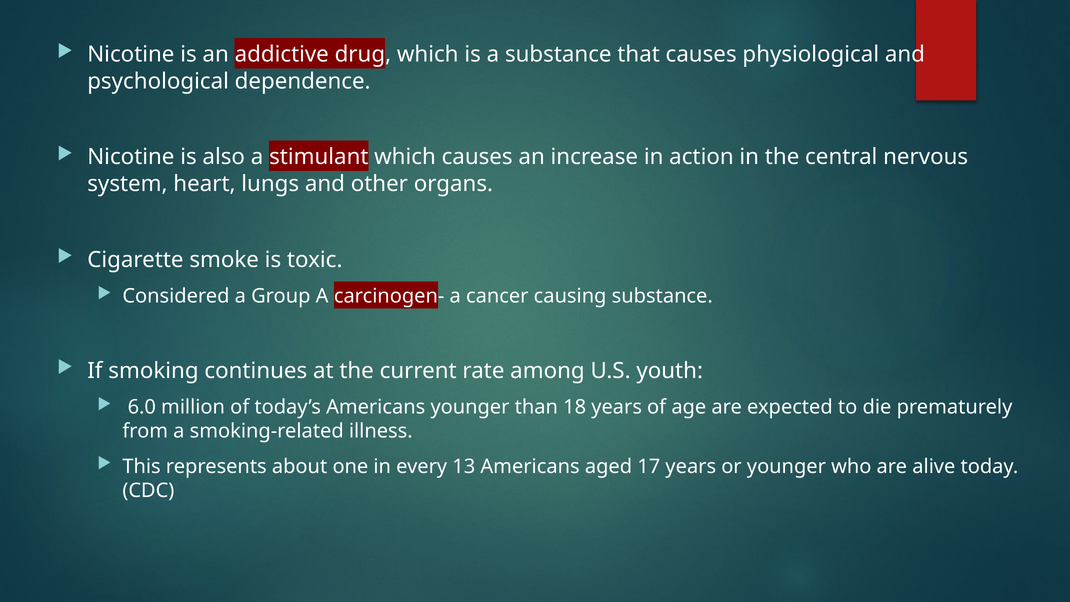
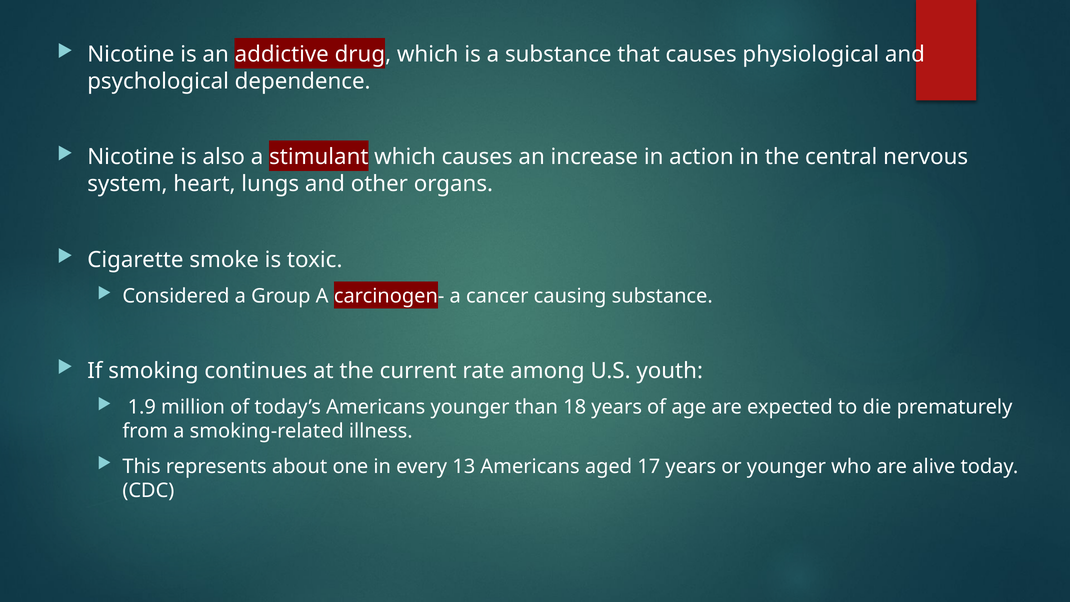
6.0: 6.0 -> 1.9 (142, 407)
